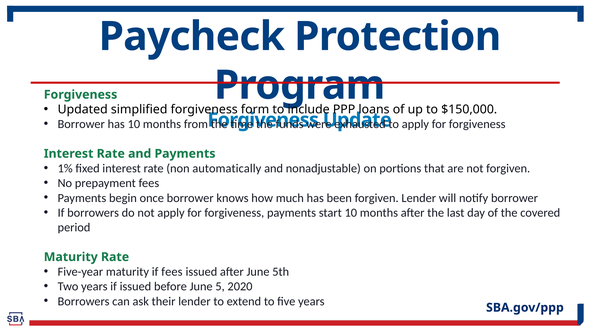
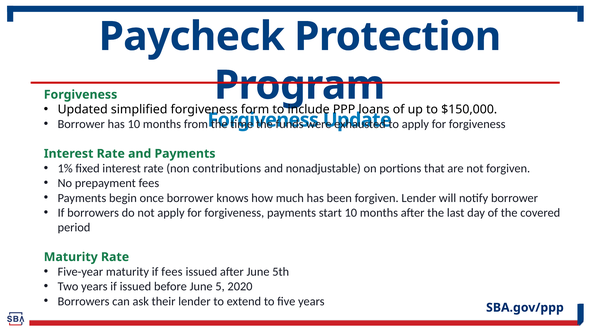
automatically: automatically -> contributions (227, 169)
